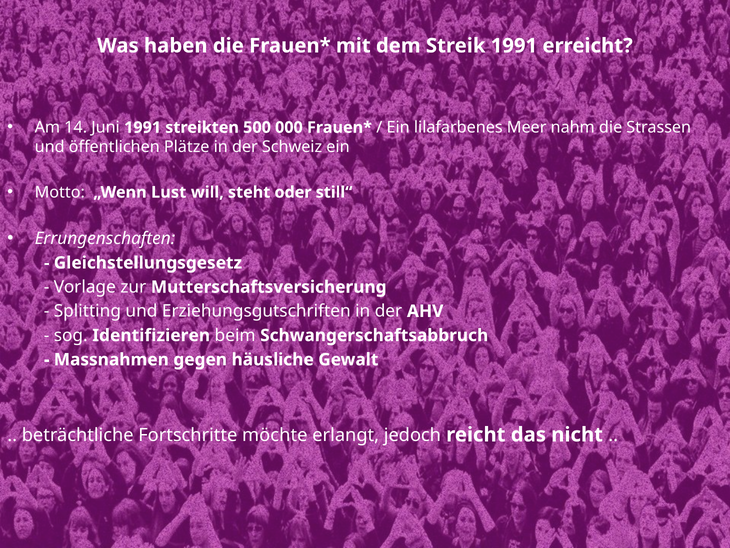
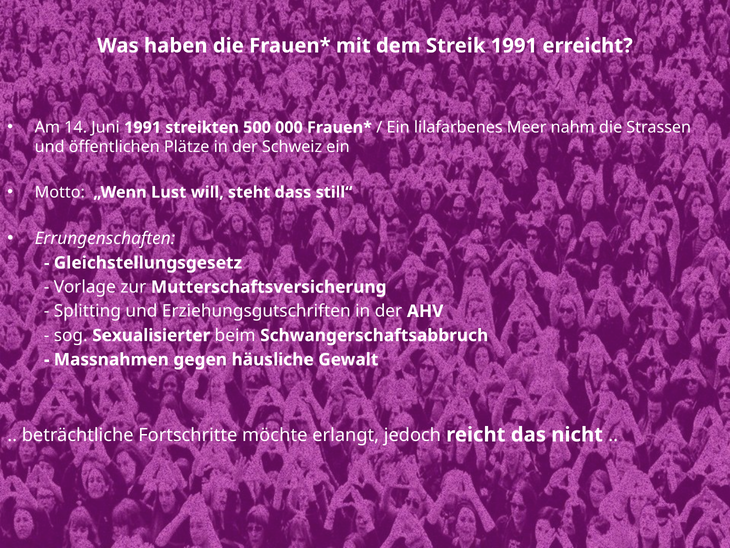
oder: oder -> dass (293, 192)
Identifizieren: Identifizieren -> Sexualisierter (151, 335)
